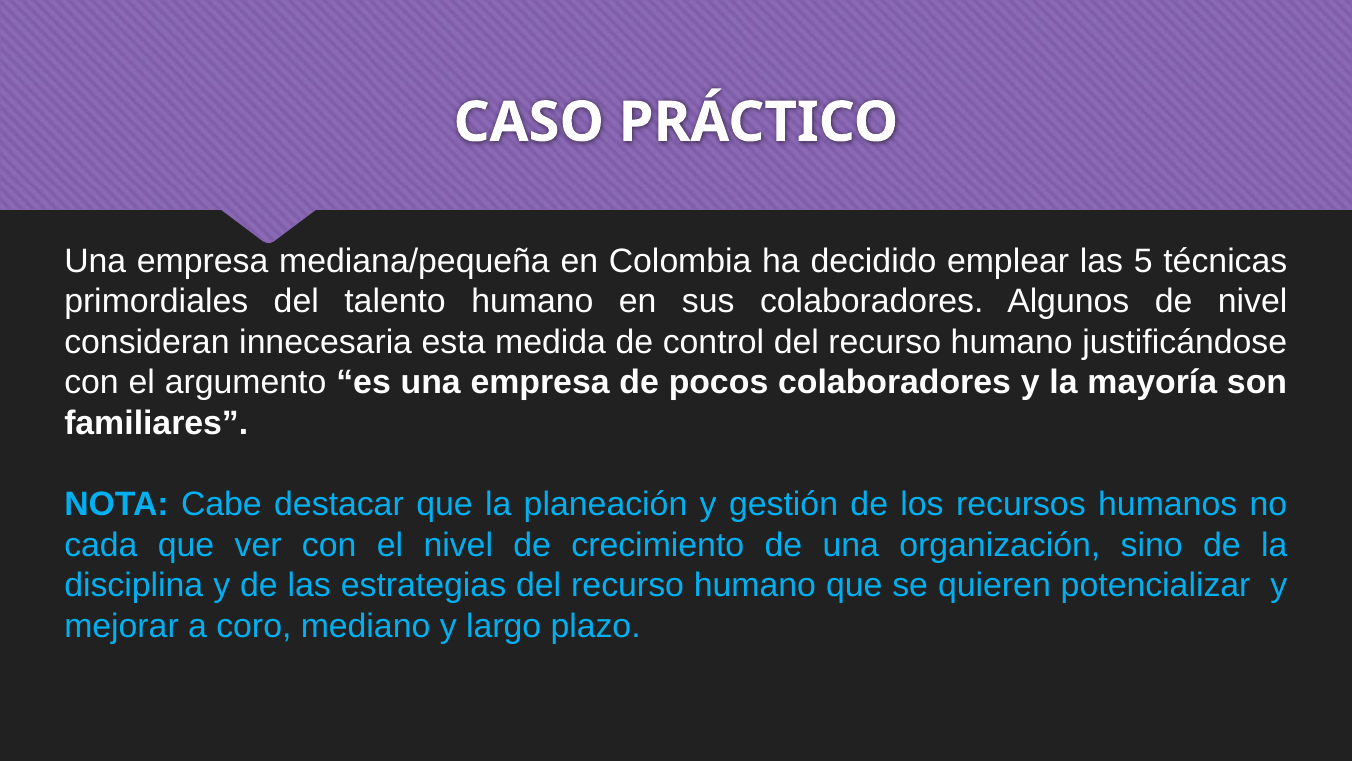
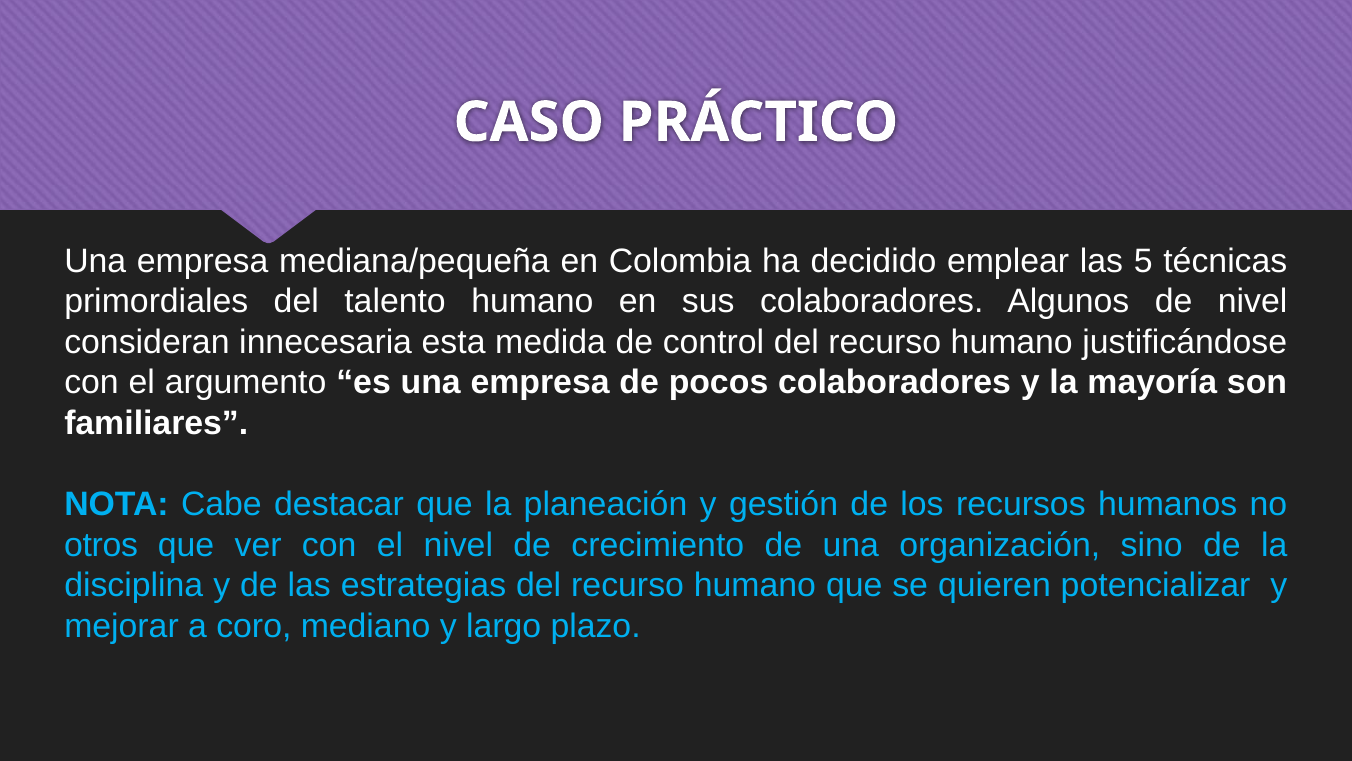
cada: cada -> otros (101, 545)
